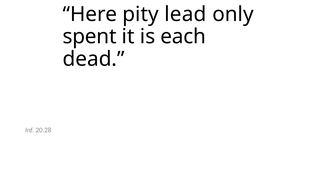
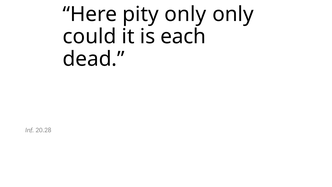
pity lead: lead -> only (185, 14)
spent: spent -> could (89, 37)
